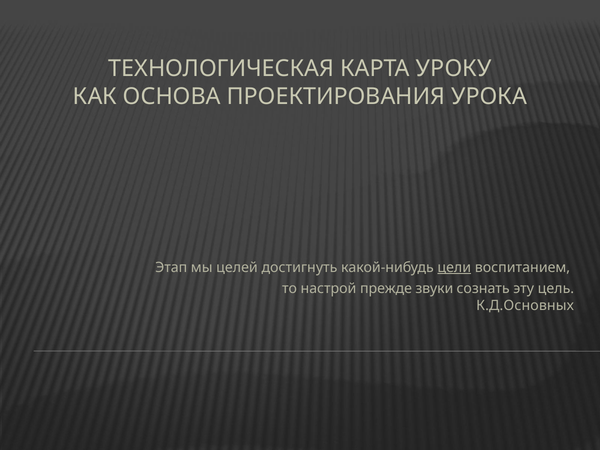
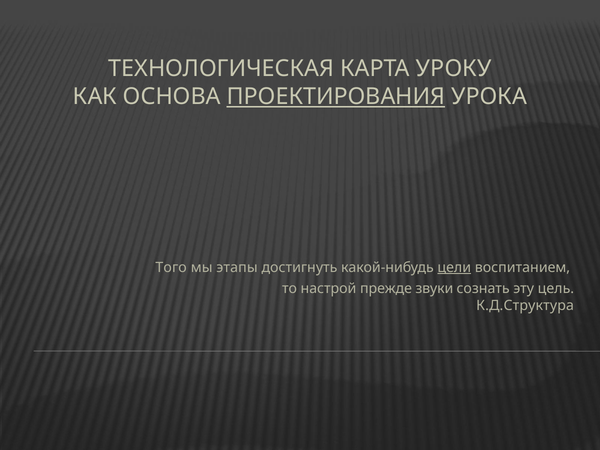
ПРОЕКТИРОВАНИЯ underline: none -> present (336, 97)
Этап: Этап -> Того (171, 267)
целей: целей -> этапы (237, 267)
К.Д.Основных: К.Д.Основных -> К.Д.Структура (525, 305)
